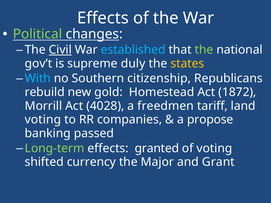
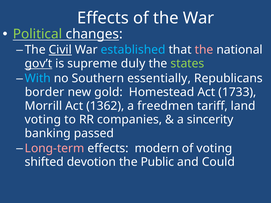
the colour: light green -> pink (204, 50)
gov’t underline: none -> present (38, 64)
states colour: yellow -> light green (187, 64)
citizenship: citizenship -> essentially (159, 79)
rebuild: rebuild -> border (45, 92)
1872: 1872 -> 1733 (237, 92)
4028: 4028 -> 1362 (105, 106)
propose: propose -> sincerity (210, 120)
Long-term colour: light green -> pink (55, 148)
granted: granted -> modern (157, 148)
currency: currency -> devotion (91, 162)
Major: Major -> Public (157, 162)
Grant: Grant -> Could (218, 162)
